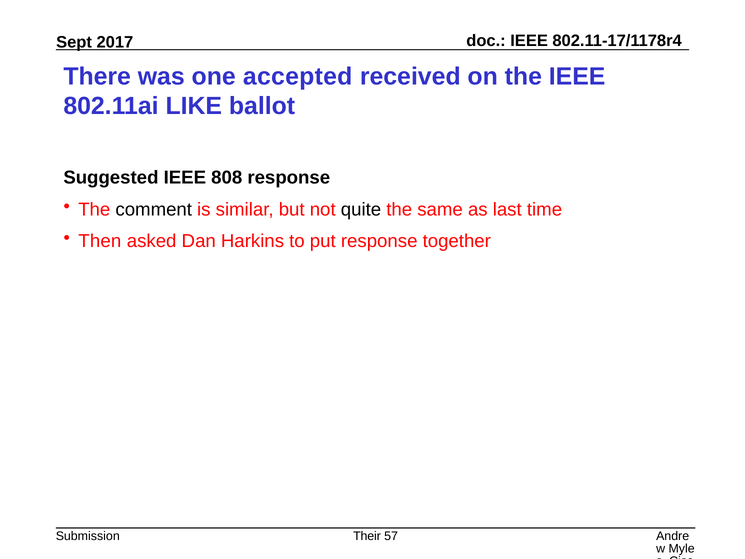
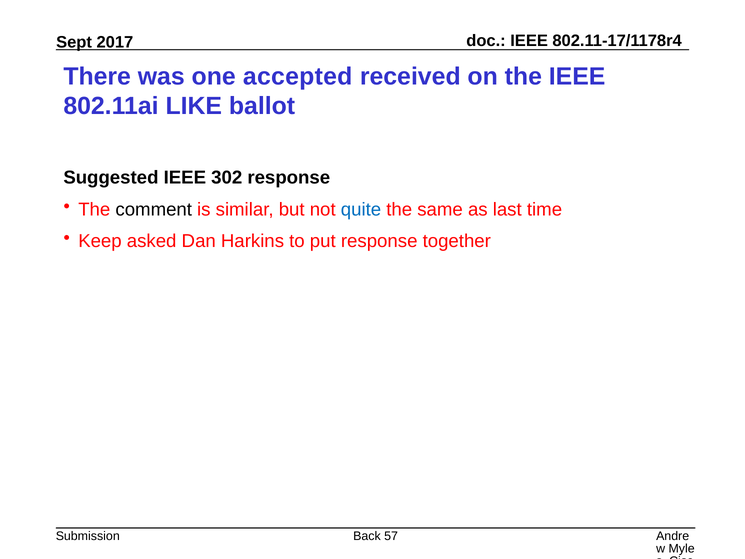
808: 808 -> 302 (227, 178)
quite colour: black -> blue (361, 209)
Then: Then -> Keep (100, 241)
Their: Their -> Back (367, 536)
